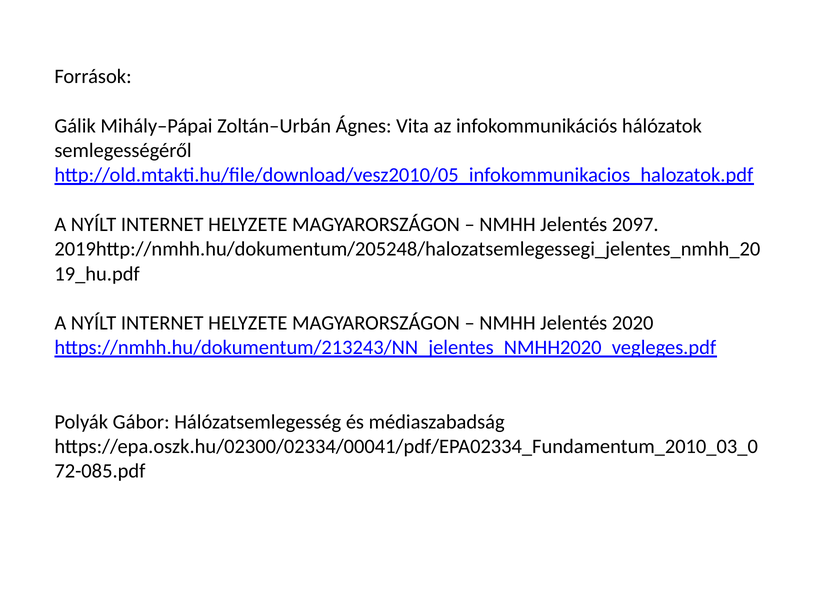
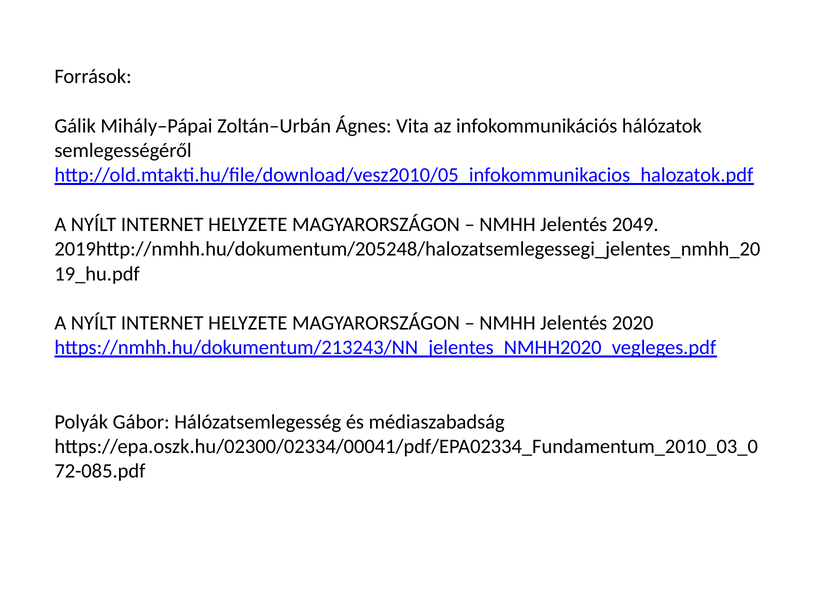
2097: 2097 -> 2049 (635, 225)
